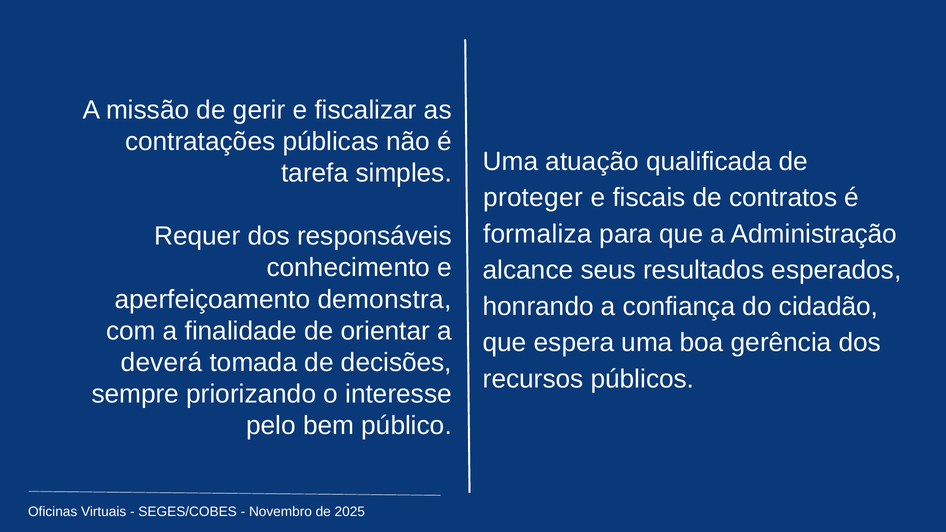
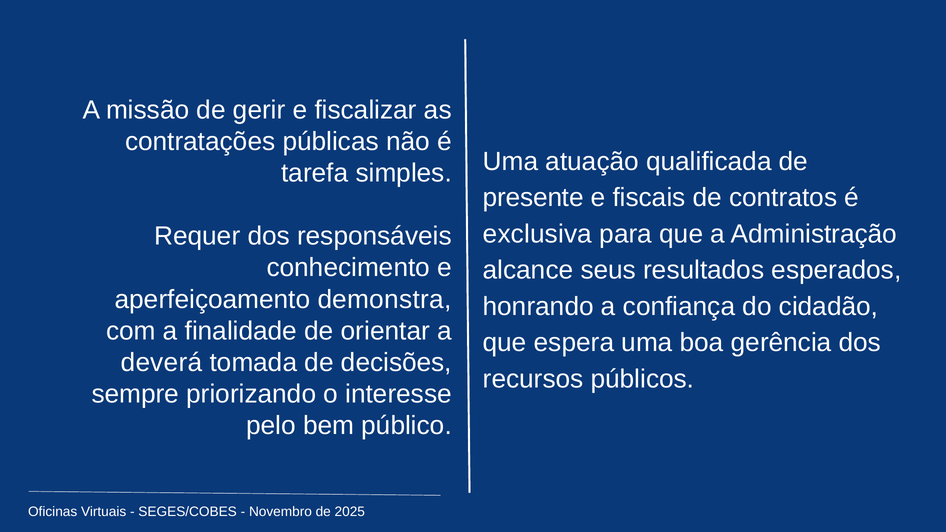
proteger: proteger -> presente (533, 198)
formaliza: formaliza -> exclusiva (537, 234)
